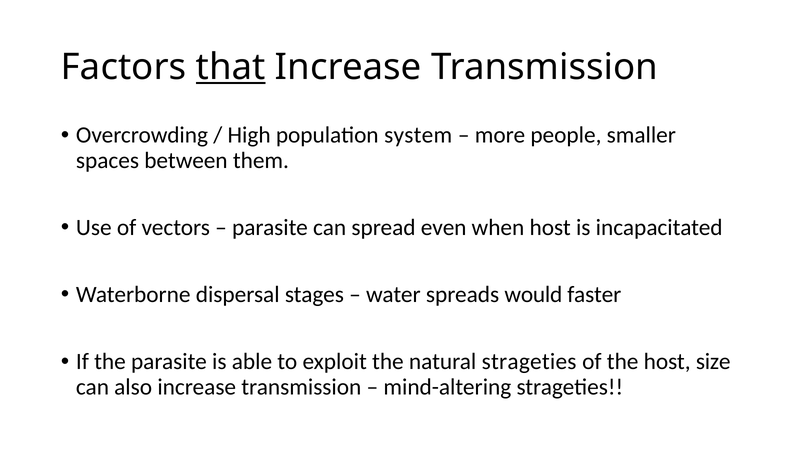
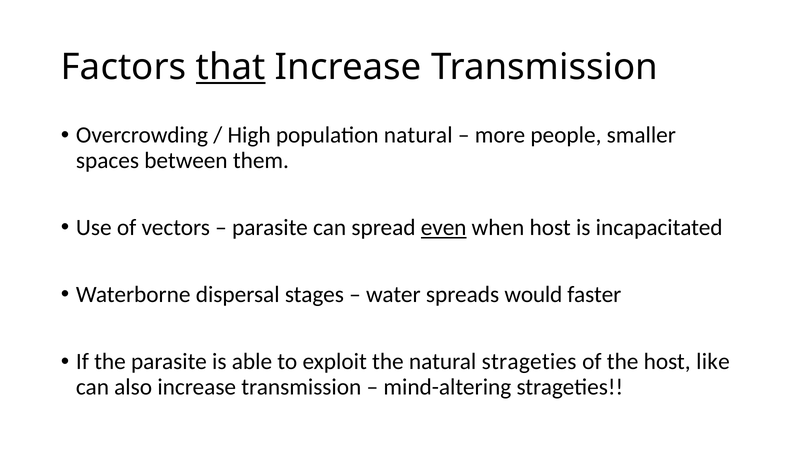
population system: system -> natural (418, 135)
even underline: none -> present (444, 228)
size: size -> like (713, 362)
